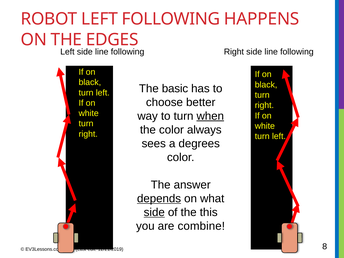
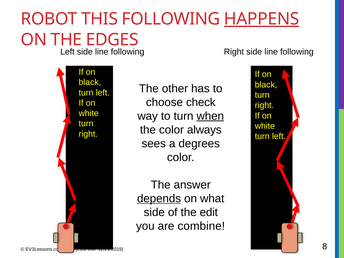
ROBOT LEFT: LEFT -> THIS (100, 19)
HAPPENS underline: none -> present (262, 19)
basic: basic -> other (175, 88)
better: better -> check (201, 102)
side underline: present -> none (154, 212)
the this: this -> edit (209, 212)
